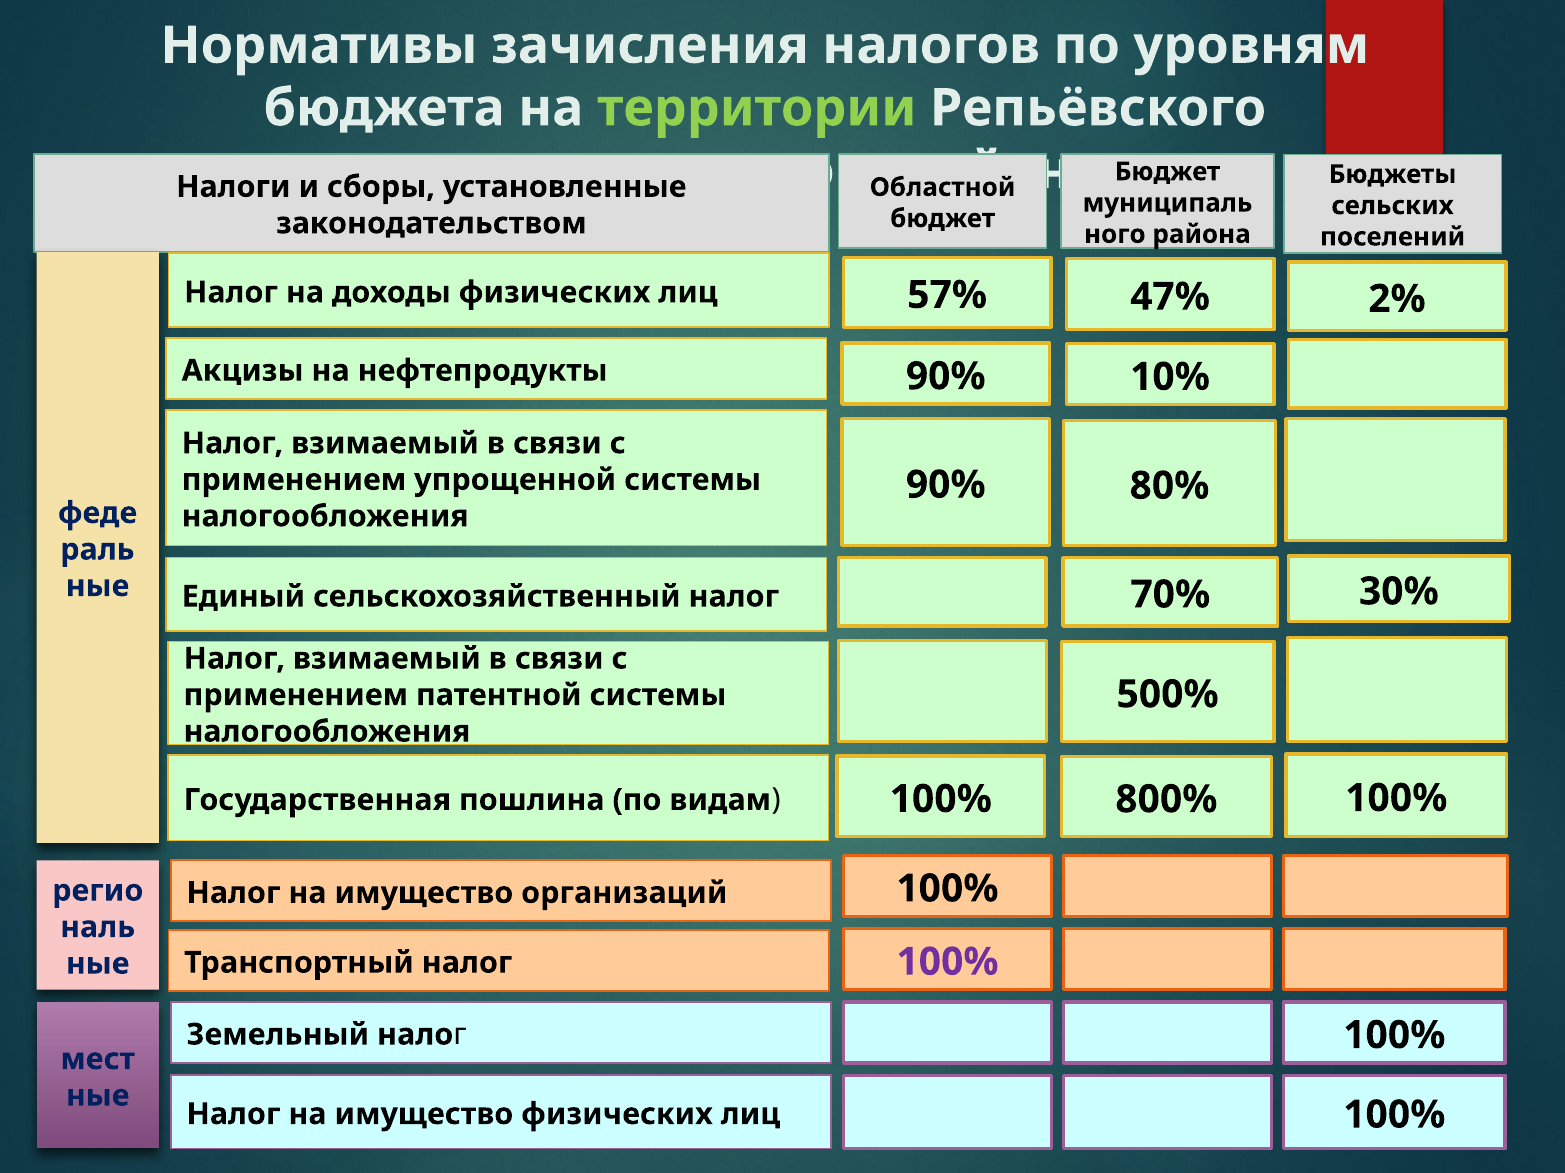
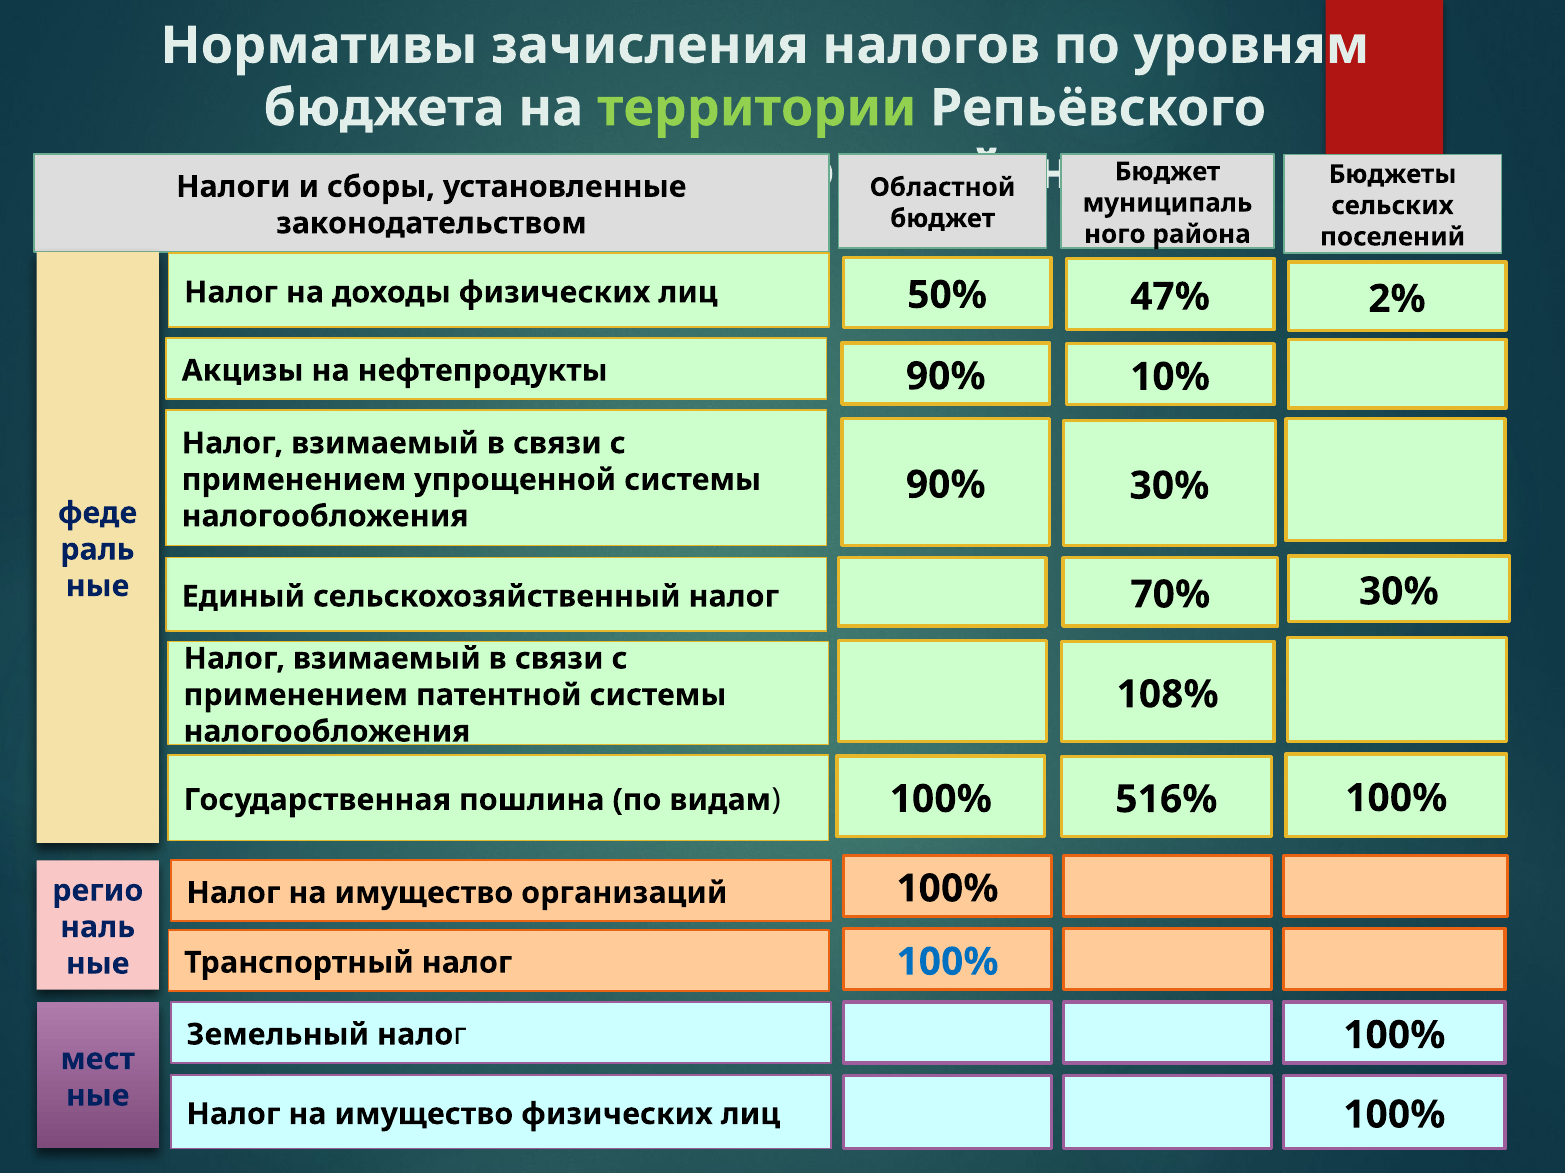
57%: 57% -> 50% (947, 295)
90% 80%: 80% -> 30% (1169, 486)
500%: 500% -> 108% (1168, 695)
800%: 800% -> 516% (1166, 800)
100% colour: purple -> blue (948, 962)
